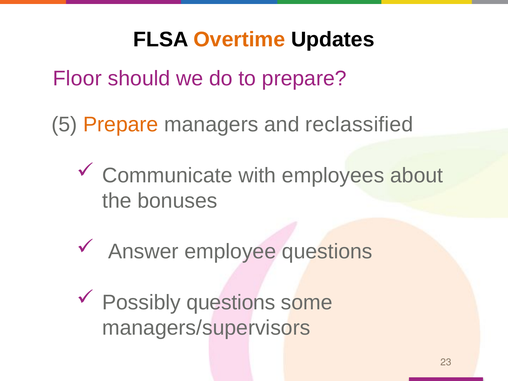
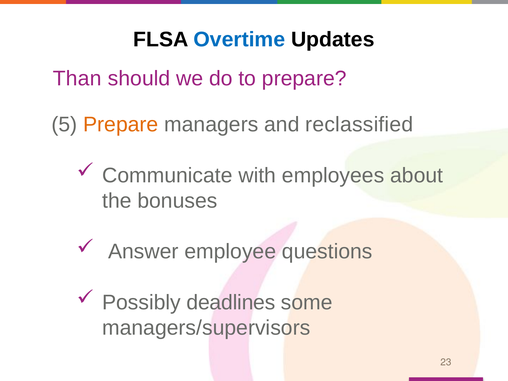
Overtime colour: orange -> blue (239, 39)
Floor: Floor -> Than (77, 79)
Possibly questions: questions -> deadlines (231, 302)
